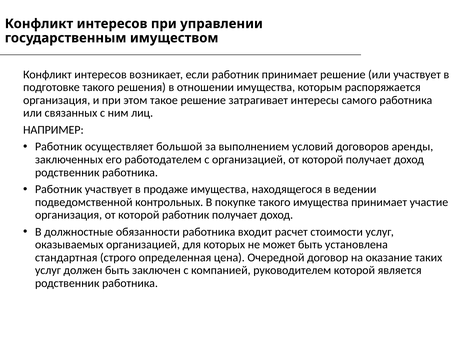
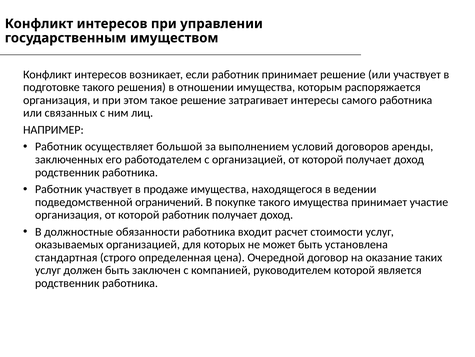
контрольных: контрольных -> ограничений (169, 202)
